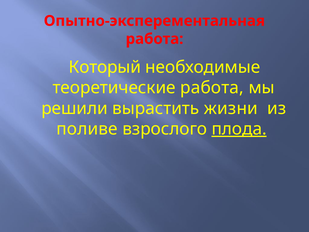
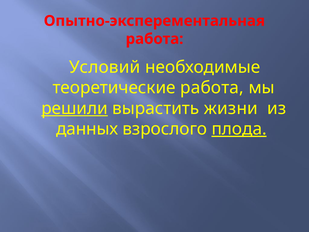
Который: Который -> Условий (105, 67)
решили underline: none -> present (75, 108)
поливе: поливе -> данных (87, 129)
